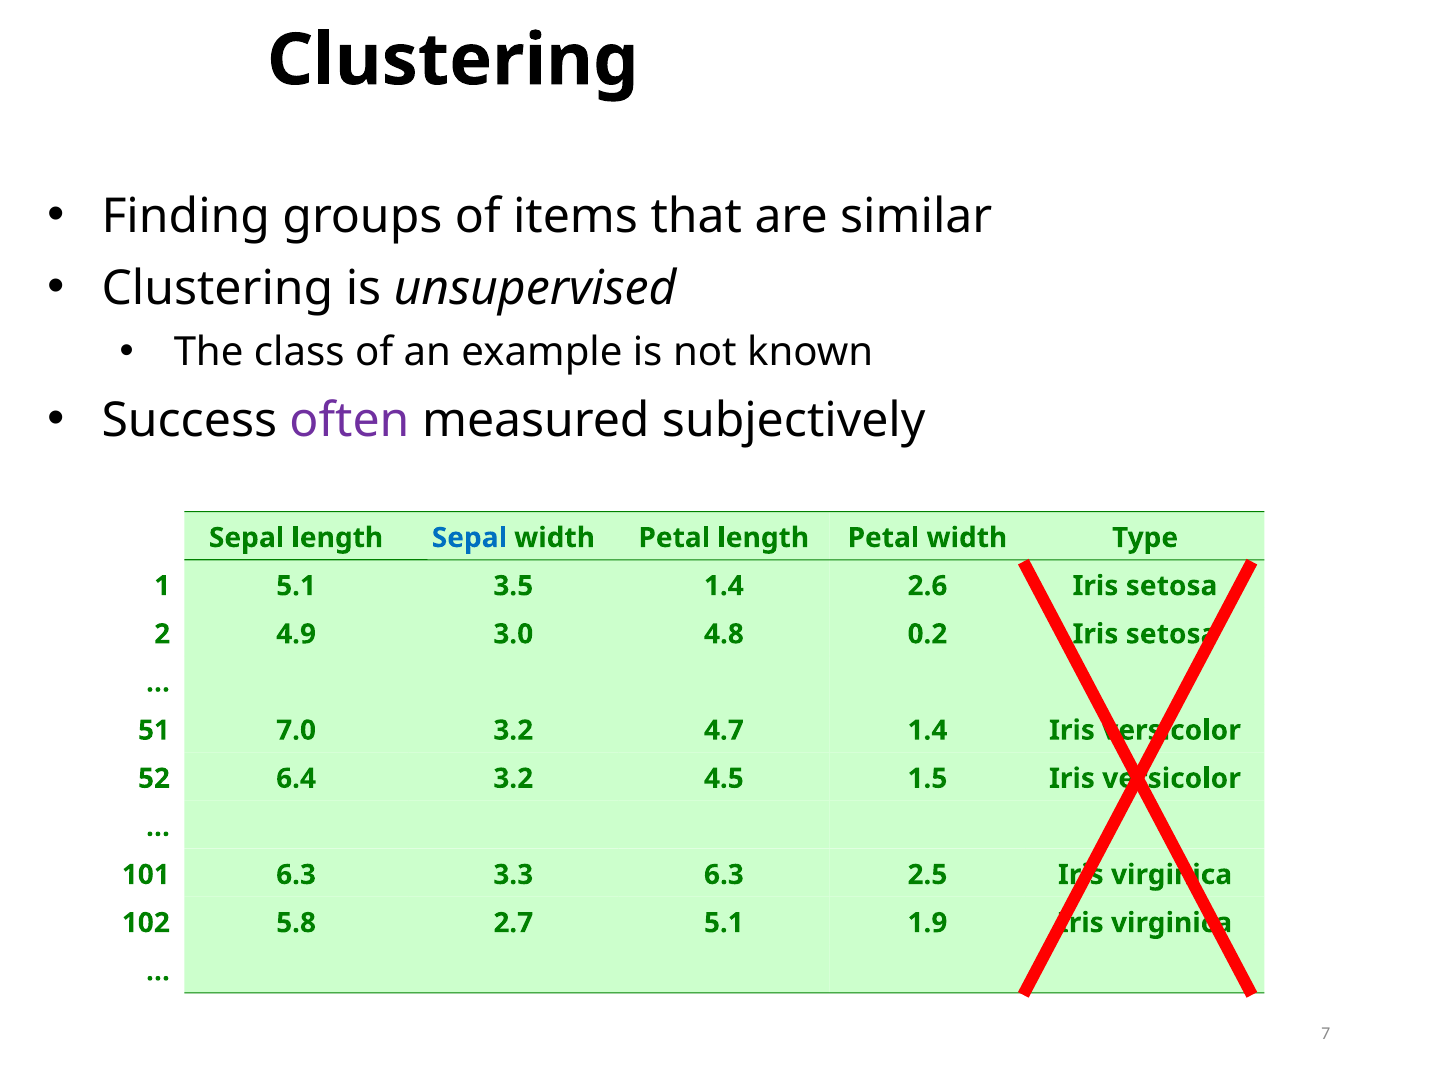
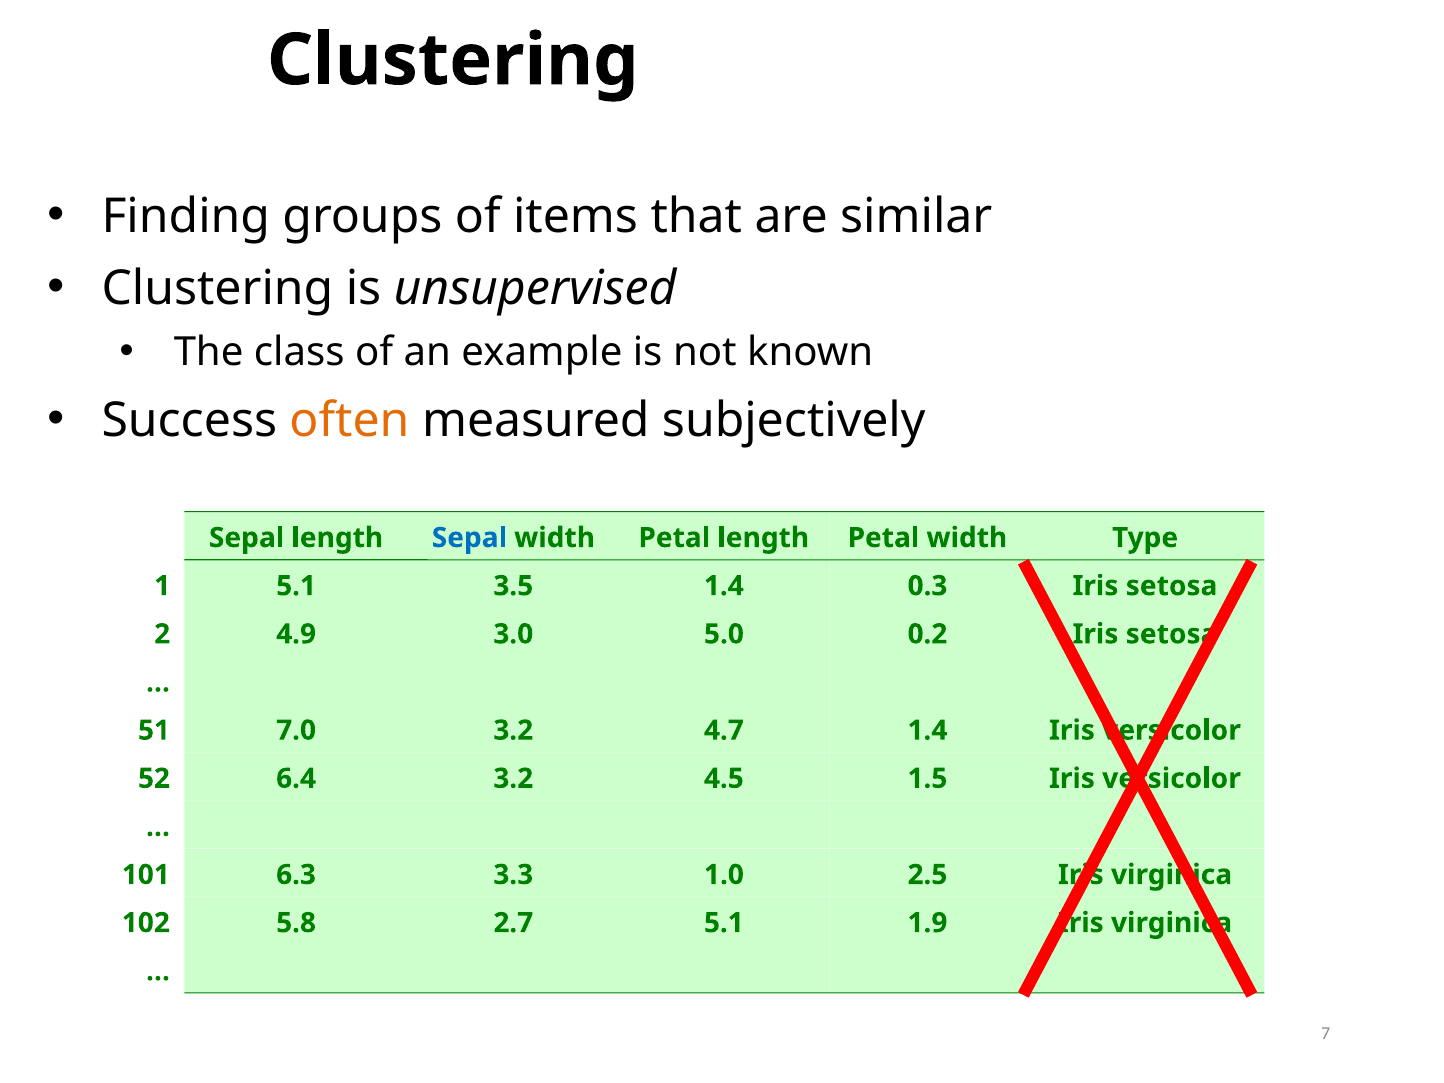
often colour: purple -> orange (349, 420)
2.6: 2.6 -> 0.3 (928, 586)
4.8: 4.8 -> 5.0 (724, 634)
6.3: 6.3 -> 1.0 (724, 875)
